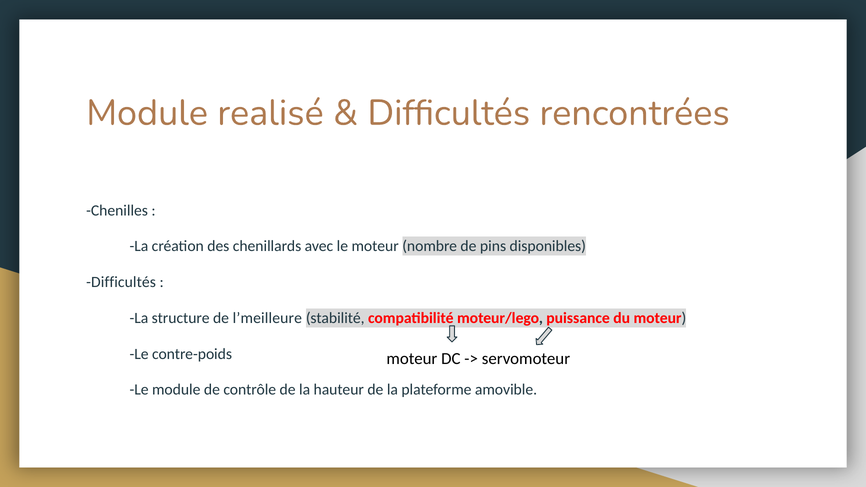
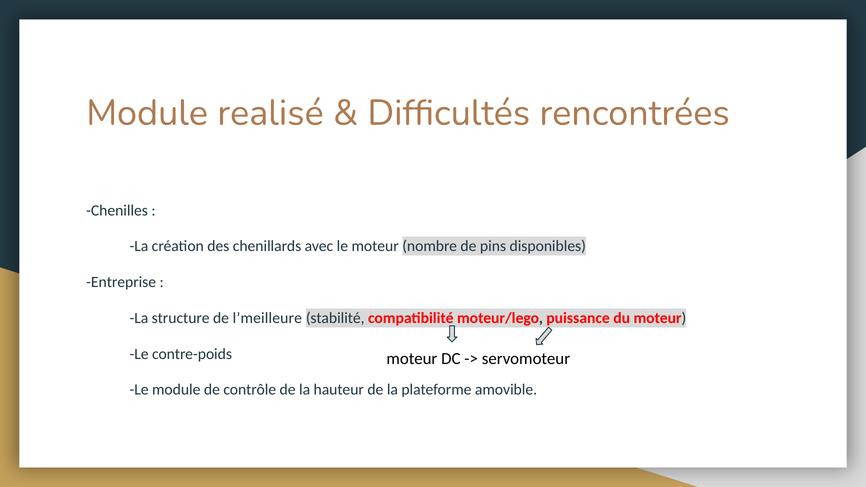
Difficultés: Difficultés -> Entreprise (121, 282)
